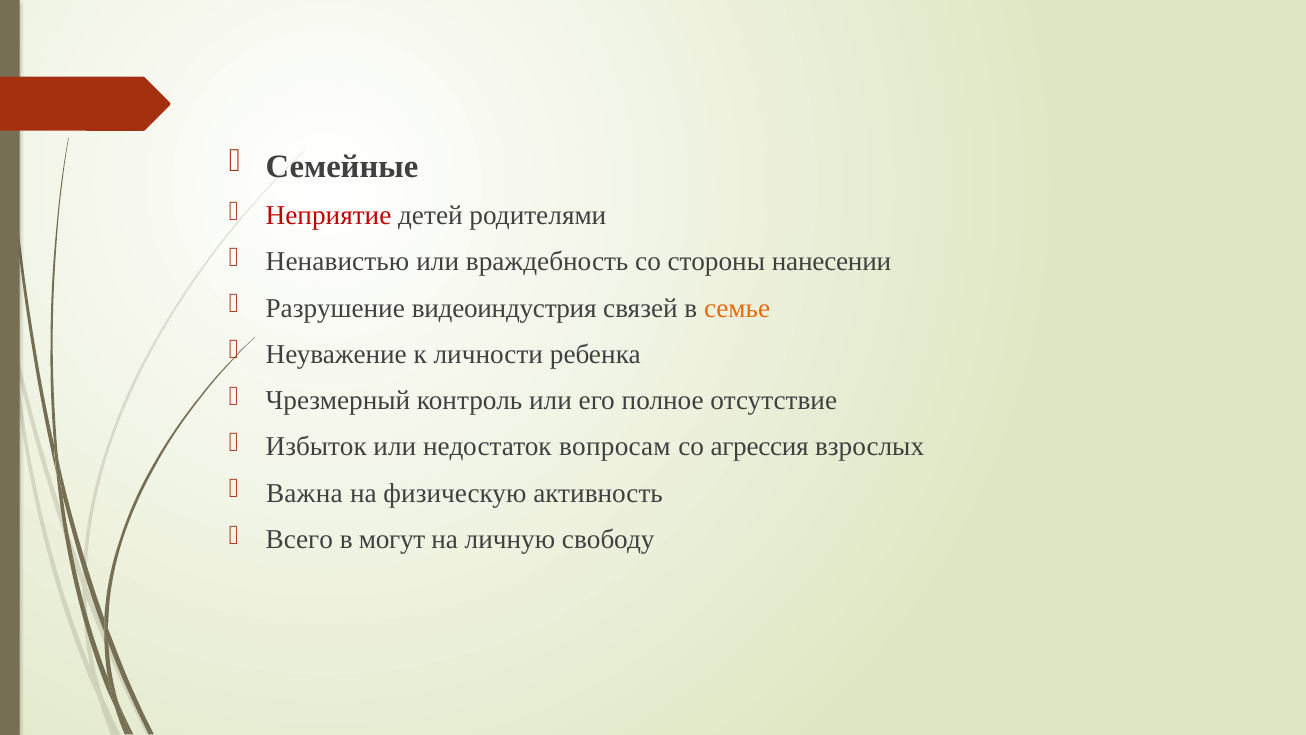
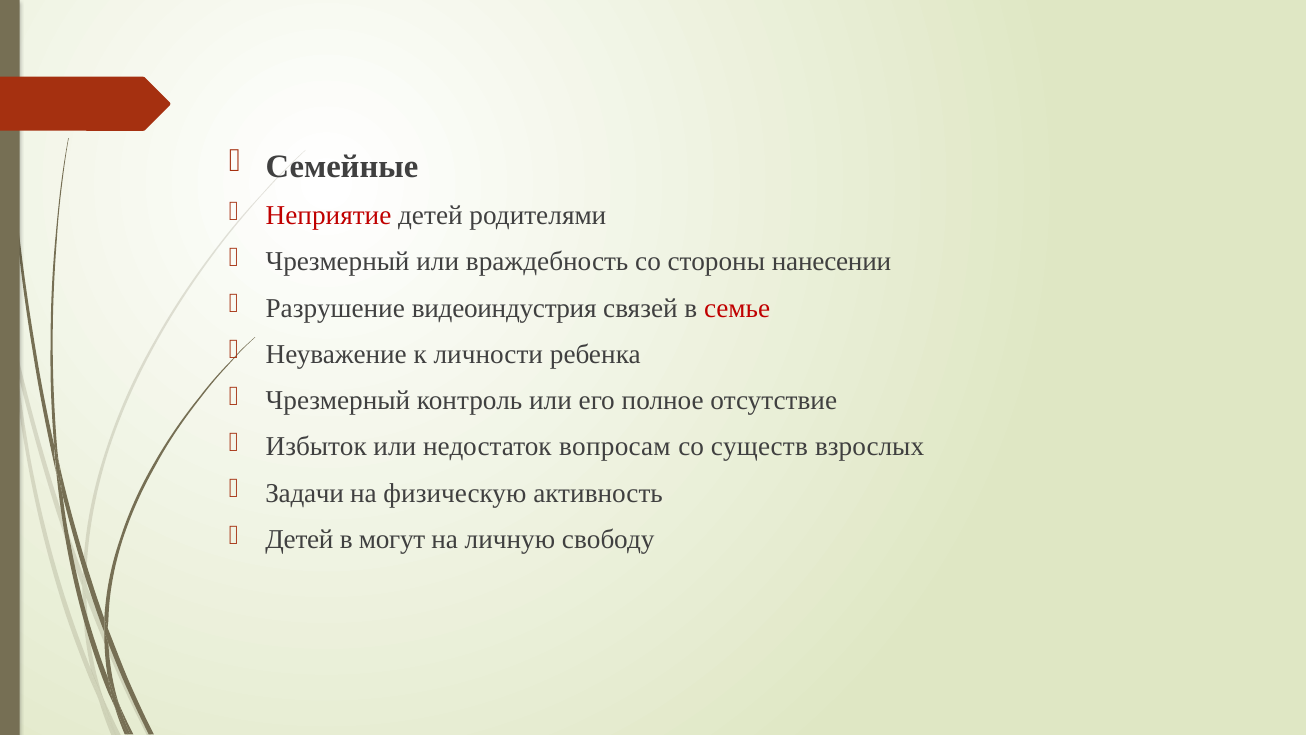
Ненавистью: Ненавистью -> Чрезмерный (338, 262)
семье colour: orange -> red (737, 308)
агрессия: агрессия -> существ (759, 447)
Важна: Важна -> Задачи (305, 493)
Всего: Всего -> Детей (299, 539)
